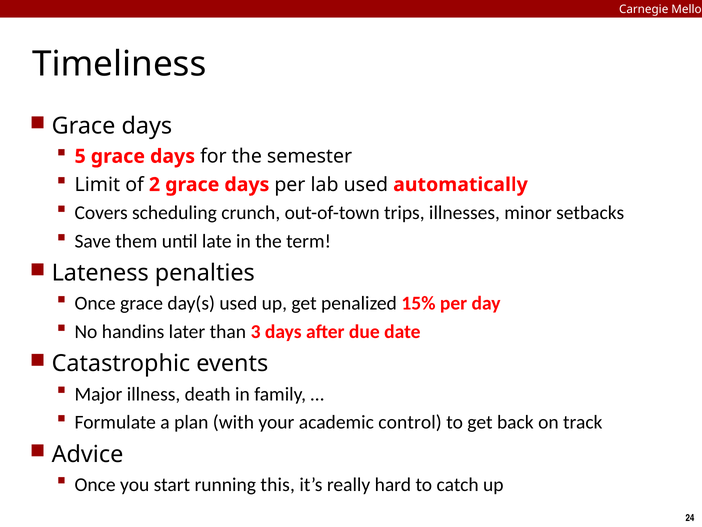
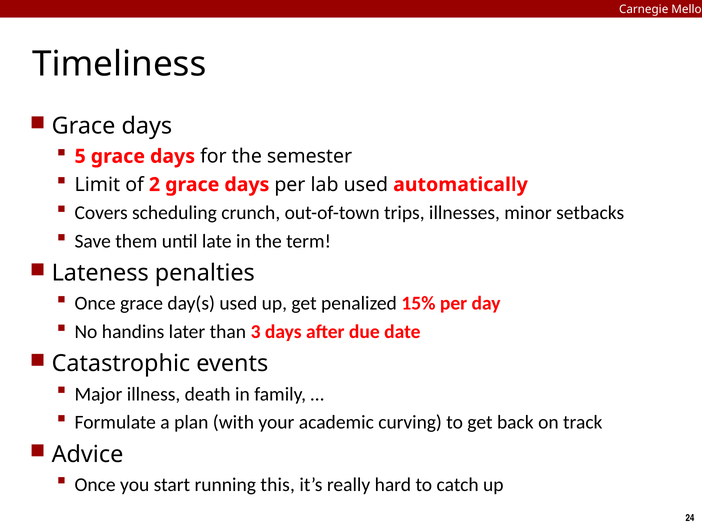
control: control -> curving (410, 422)
